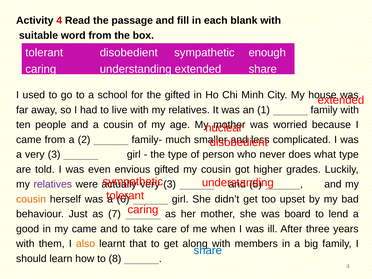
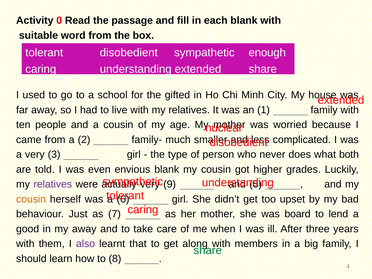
Activity 4: 4 -> 0 (59, 21)
what type: type -> both (349, 154)
envious gifted: gifted -> blank (167, 169)
3: 3 -> 9 (170, 184)
my came: came -> away (84, 229)
also colour: orange -> purple (86, 244)
share colour: blue -> green (208, 250)
